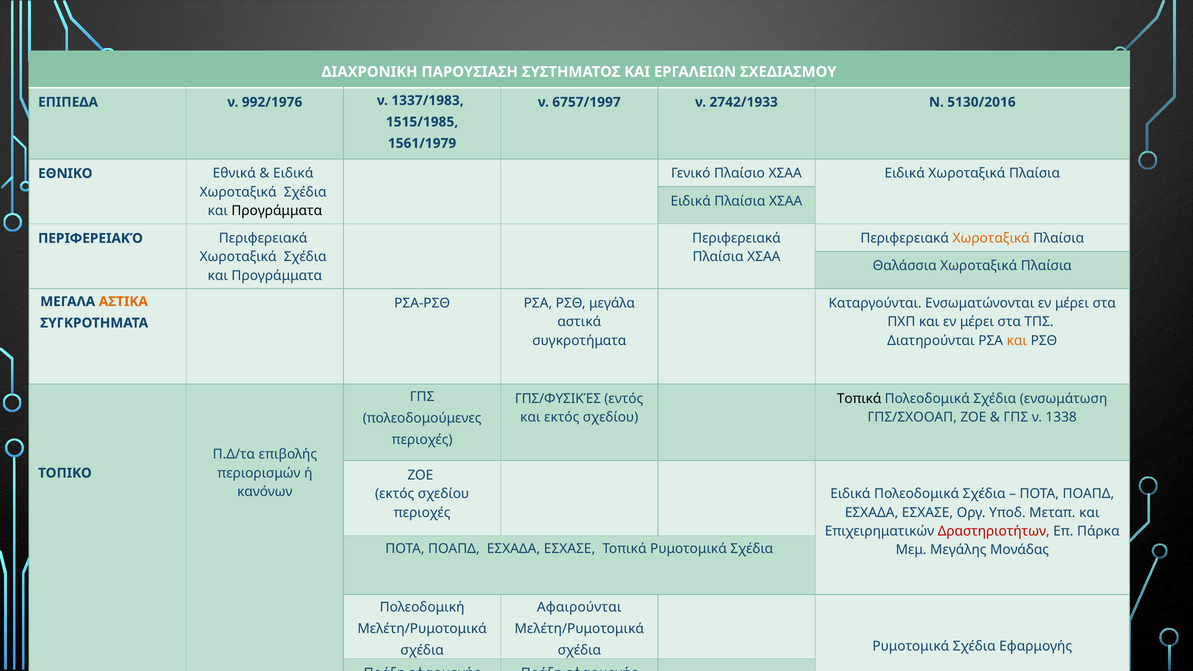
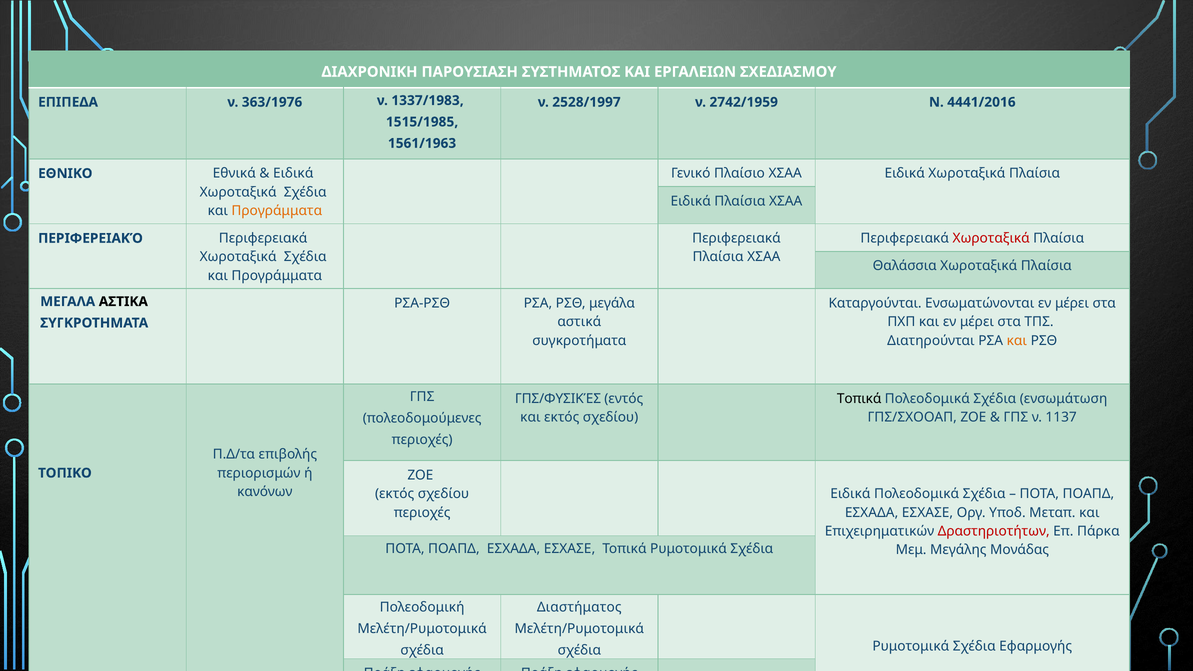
992/1976: 992/1976 -> 363/1976 (272, 102)
6757/1997: 6757/1997 -> 2528/1997 (586, 102)
2742/1933: 2742/1933 -> 2742/1959 (744, 102)
5130/2016: 5130/2016 -> 4441/2016 (981, 102)
1561/1979: 1561/1979 -> 1561/1963 (422, 143)
Προγράμματα colour: black -> orange (277, 211)
Χωροταξικά colour: orange -> red (991, 238)
ΑΣΤΙΚΑ colour: orange -> black (123, 302)
1338: 1338 -> 1137 (1061, 417)
Αφαιρούνται: Αφαιρούνται -> Διαστήματος (579, 607)
